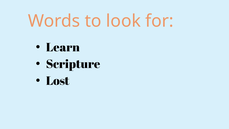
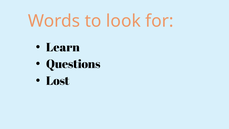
Scripture: Scripture -> Questions (73, 64)
